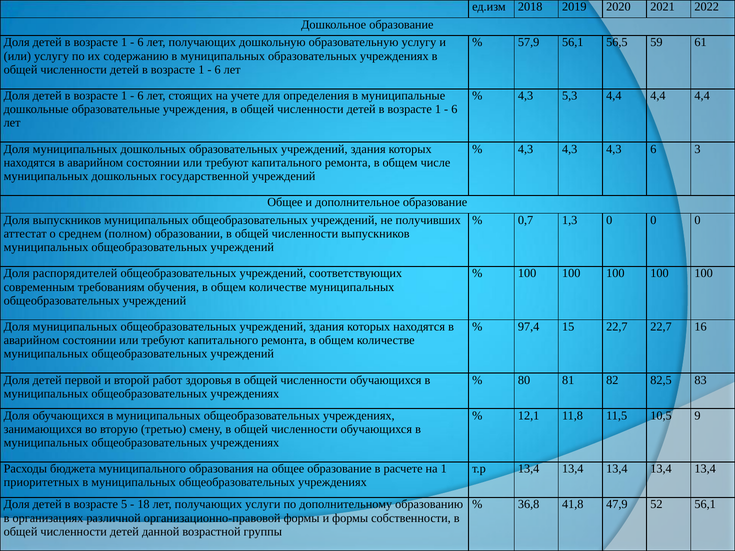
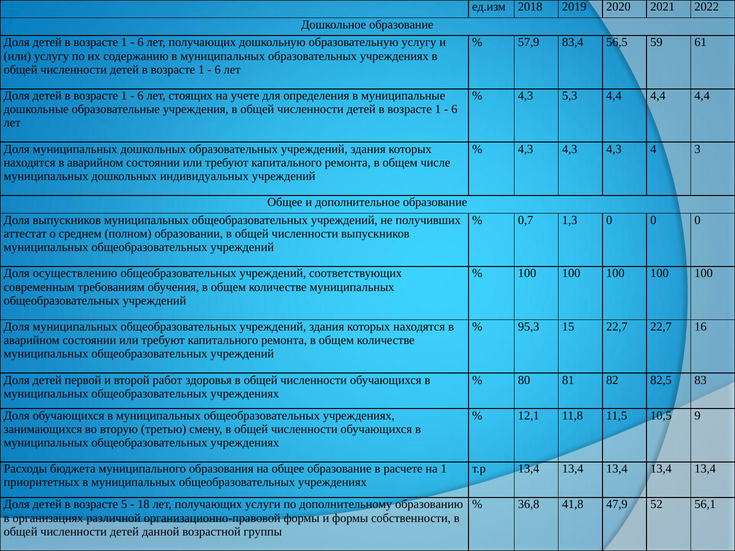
57,9 56,1: 56,1 -> 83,4 (573, 42)
4,3 6: 6 -> 4 (653, 149)
государственной: государственной -> индивидуальных (204, 176)
распорядителей: распорядителей -> осуществлению (75, 273)
97,4: 97,4 -> 95,3 (529, 327)
